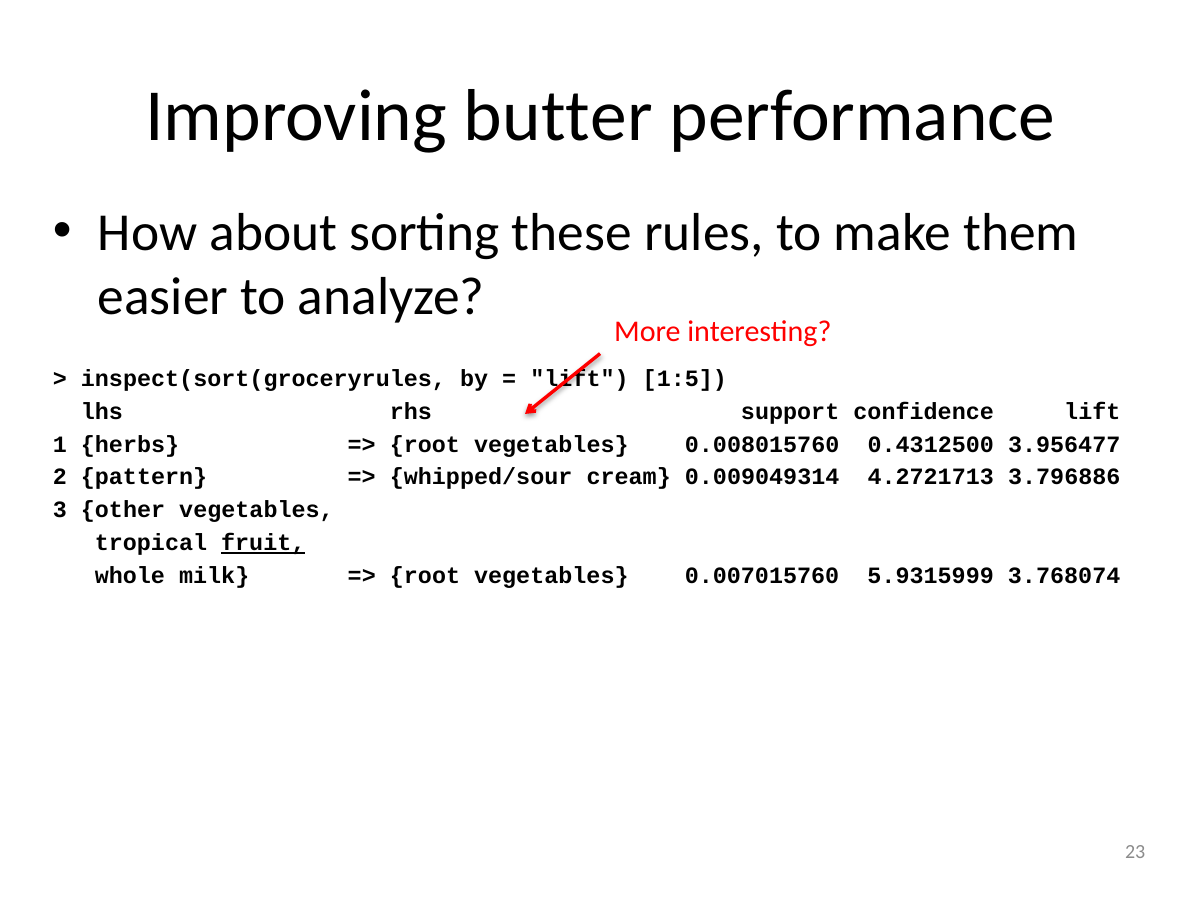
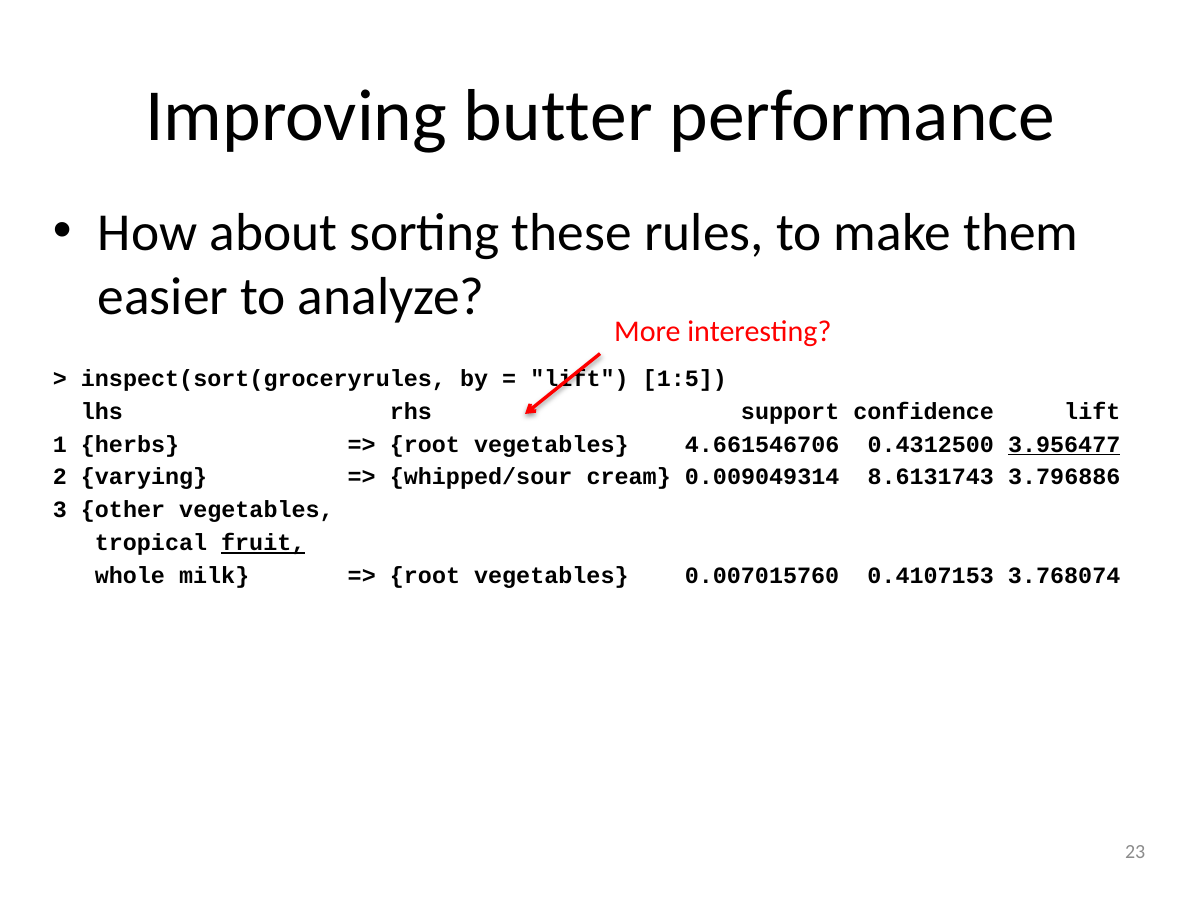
0.008015760: 0.008015760 -> 4.661546706 (762, 444)
3.956477 underline: none -> present (1064, 444)
pattern: pattern -> varying (144, 477)
4.2721713: 4.2721713 -> 8.6131743 (931, 477)
5.9315999: 5.9315999 -> 0.4107153 (931, 575)
